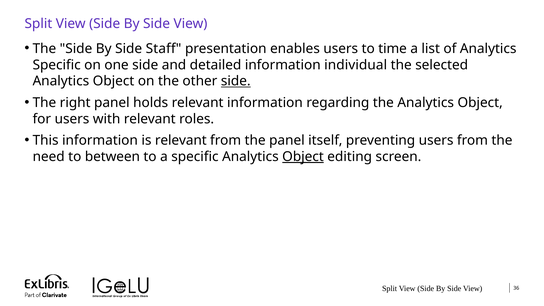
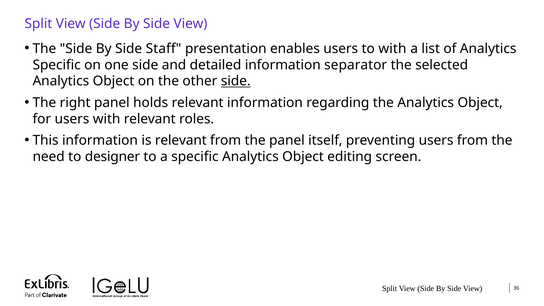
to time: time -> with (392, 49)
individual: individual -> separator (356, 65)
between: between -> designer (112, 157)
Object underline: present -> none (303, 157)
